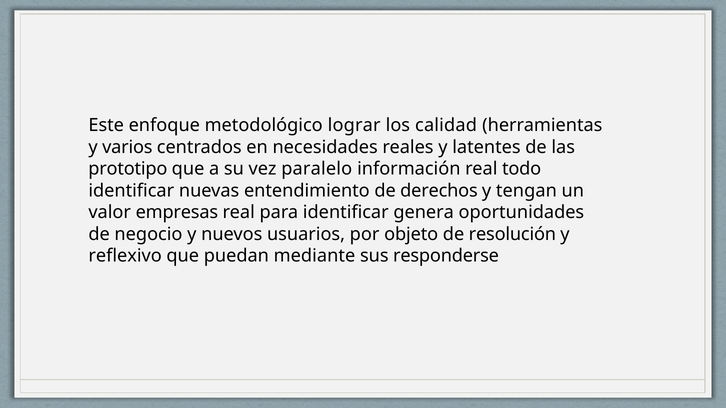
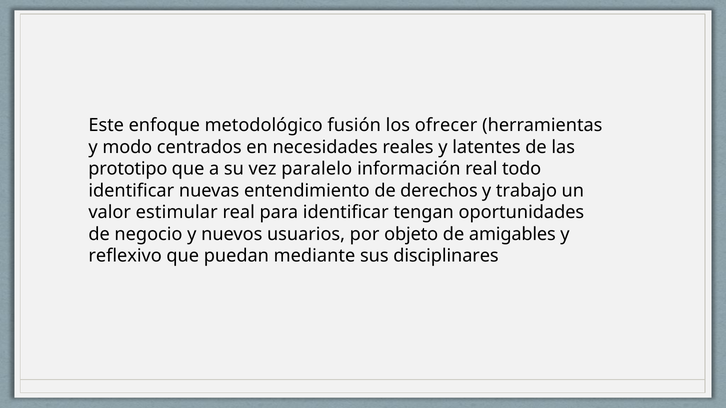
lograr: lograr -> fusión (354, 126)
calidad: calidad -> ofrecer (446, 126)
varios: varios -> modo (127, 147)
tengan: tengan -> trabajo (526, 191)
empresas: empresas -> estimular (177, 213)
genera: genera -> tengan (424, 213)
resolución: resolución -> amigables (512, 234)
responderse: responderse -> disciplinares (446, 256)
